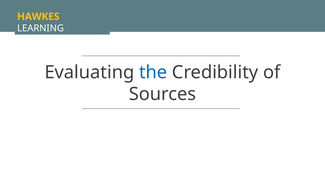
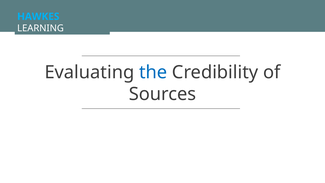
HAWKES colour: yellow -> light blue (38, 17)
